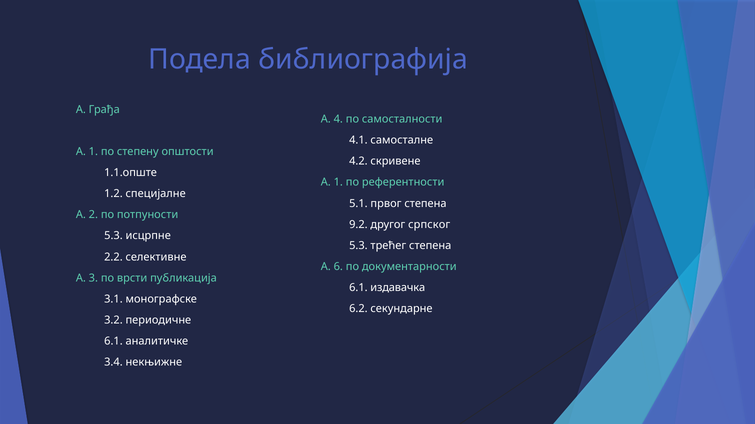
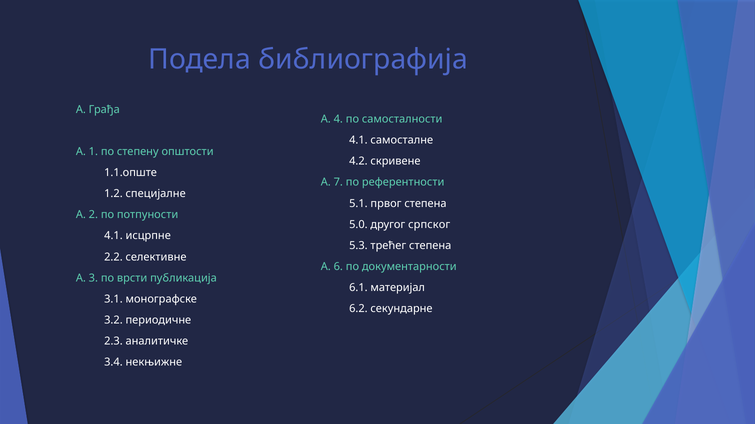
1: 1 -> 7 (338, 183)
9.2: 9.2 -> 5.0 (358, 225)
5.3: 5.3 -> 4.1 (113, 236)
издавачка: издавачка -> материјал (398, 288)
6.1: 6.1 -> 2.3 (113, 342)
